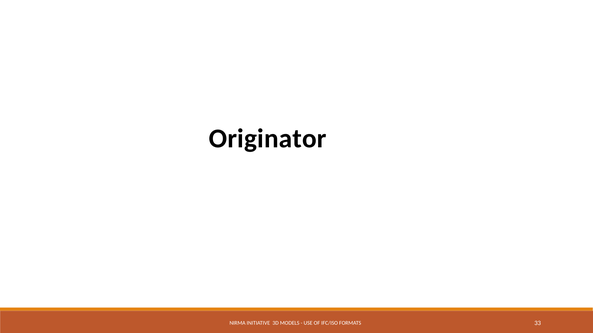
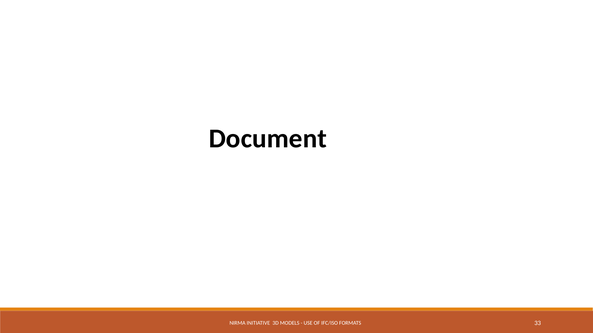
Originator: Originator -> Document (268, 139)
